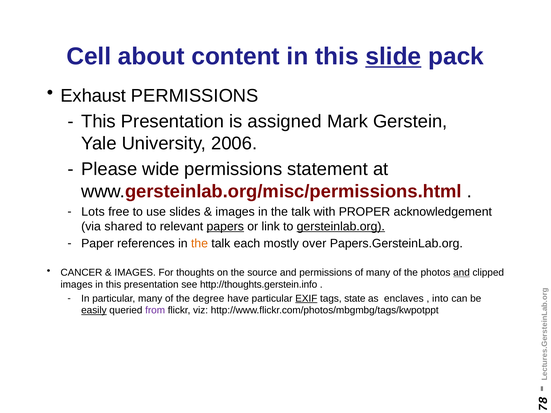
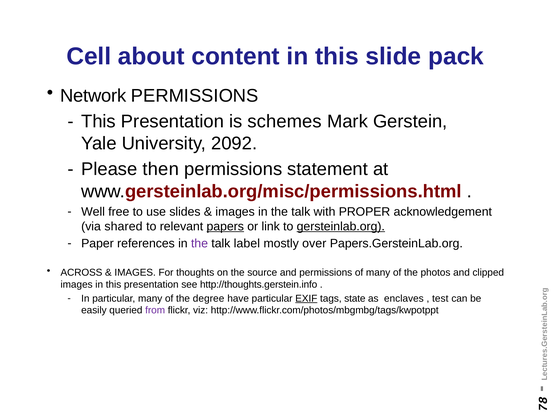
slide underline: present -> none (393, 56)
Exhaust: Exhaust -> Network (93, 96)
assigned: assigned -> schemes (285, 122)
2006: 2006 -> 2092 (234, 144)
wide: wide -> then (161, 169)
Lots: Lots -> Well (93, 212)
the colour: orange -> purple (200, 244)
each: each -> label (247, 244)
CANCER: CANCER -> ACROSS (81, 273)
and underline: present -> none (462, 273)
into: into -> test (440, 299)
easily underline: present -> none (94, 311)
